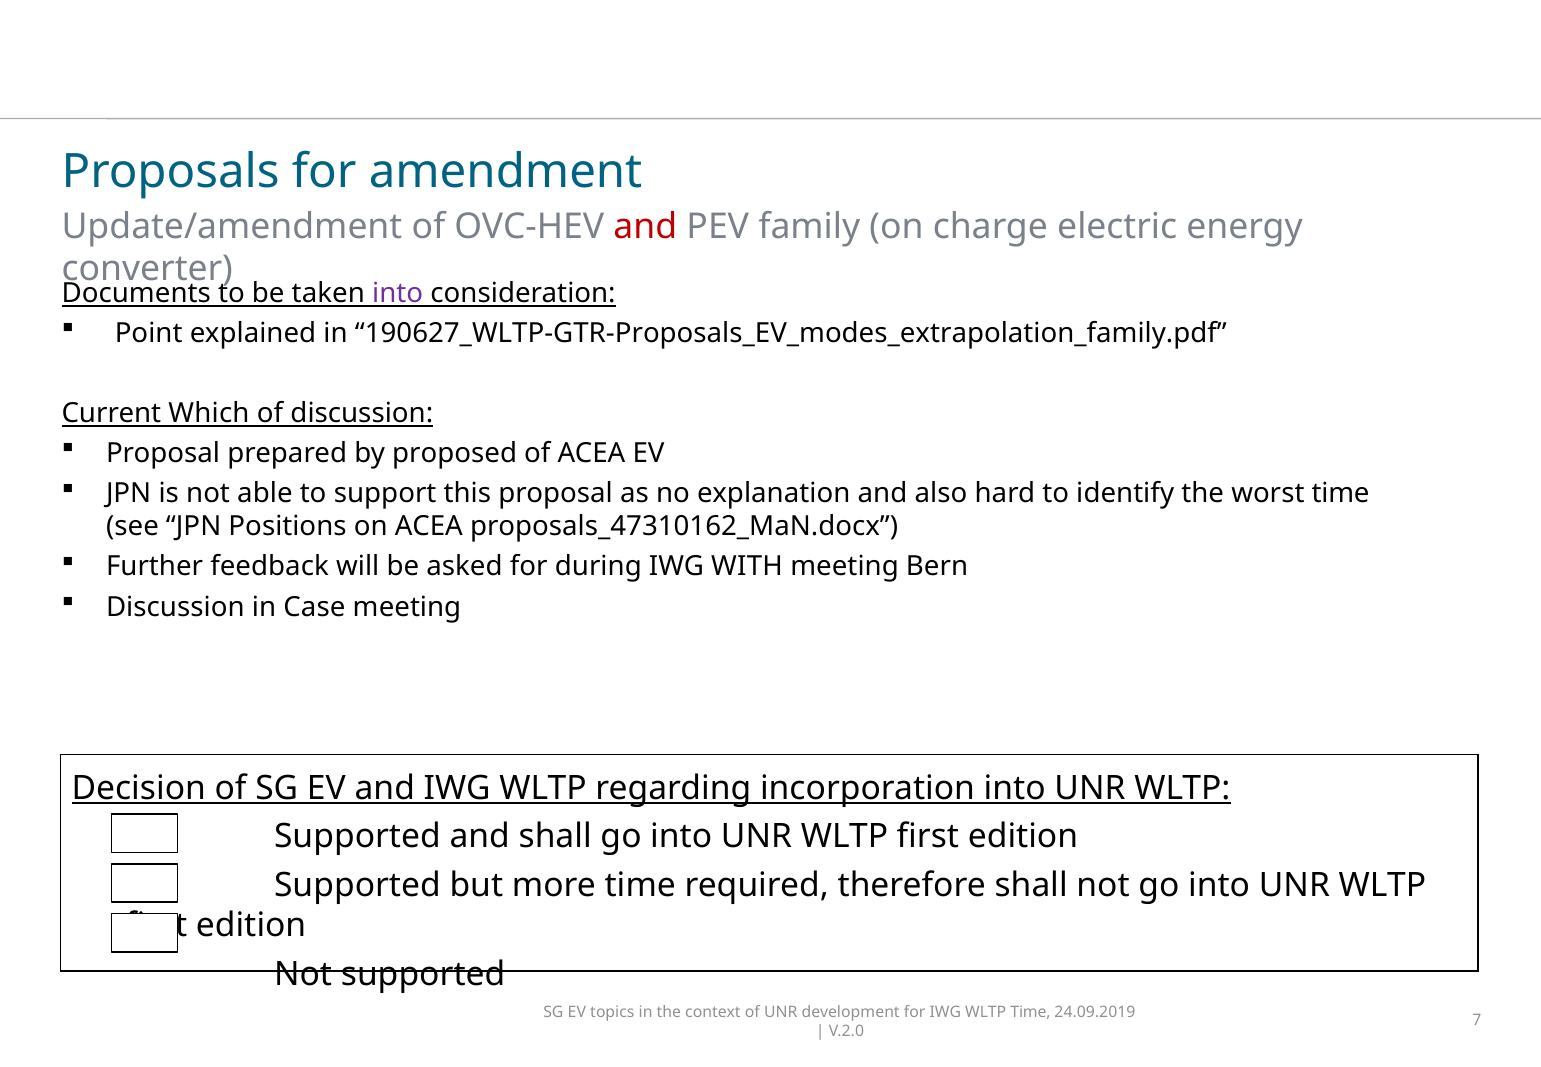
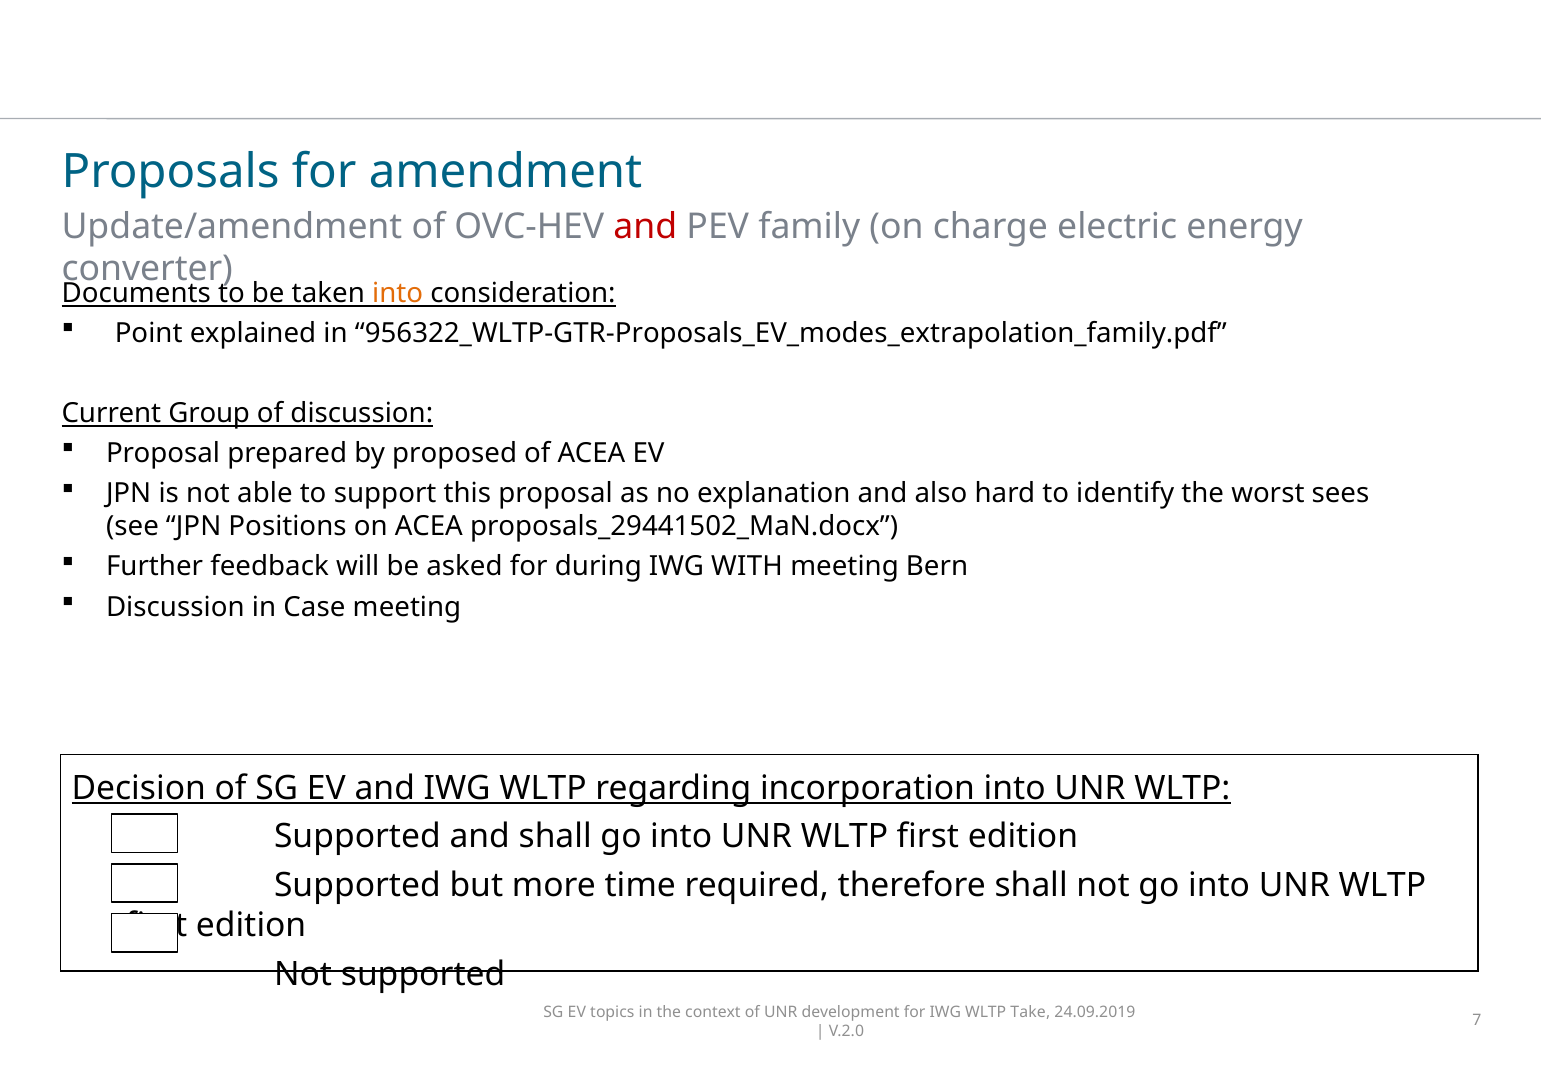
into colour: purple -> orange (398, 293)
190627_WLTP-GTR-Proposals_EV_modes_extrapolation_family.pdf: 190627_WLTP-GTR-Proposals_EV_modes_extrapolation_family.pdf -> 956322_WLTP-GTR-Proposals_EV_modes_extrapolation_family.pdf (791, 333)
Which: Which -> Group (209, 413)
worst time: time -> sees (1340, 493)
proposals_47310162_MaN.docx: proposals_47310162_MaN.docx -> proposals_29441502_MaN.docx (684, 527)
WLTP Time: Time -> Take (1030, 1012)
